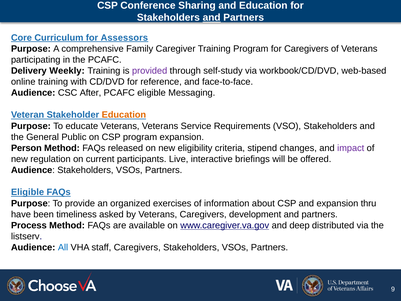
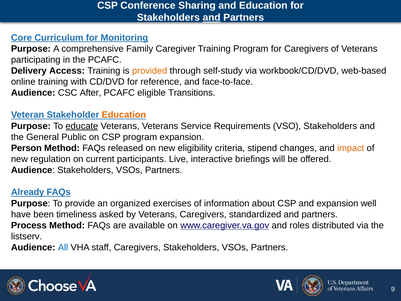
Assessors: Assessors -> Monitoring (124, 38)
Weekly: Weekly -> Access (67, 71)
provided colour: purple -> orange (150, 71)
Messaging: Messaging -> Transitions (192, 93)
educate underline: none -> present (82, 126)
impact colour: purple -> orange (351, 148)
Eligible: Eligible -> Already (28, 192)
thru: thru -> well (369, 203)
development: development -> standardized (255, 214)
deep: deep -> roles (299, 225)
